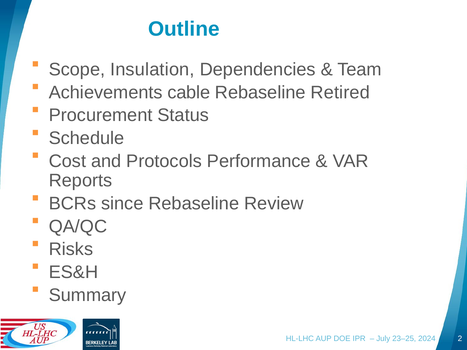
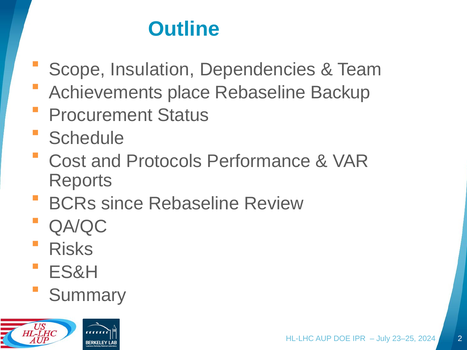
cable: cable -> place (189, 92)
Retired: Retired -> Backup (340, 92)
